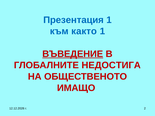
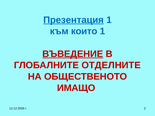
Презентация underline: none -> present (74, 20)
както: както -> които (84, 31)
НЕДОСТИГА: НЕДОСТИГА -> ОТДЕЛНИТЕ (111, 65)
